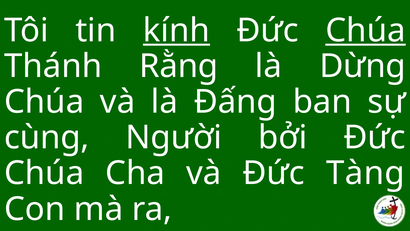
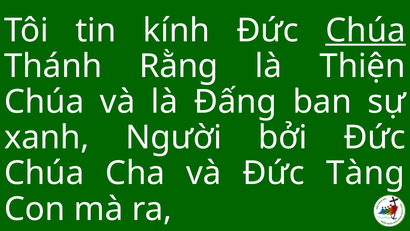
kính underline: present -> none (176, 30)
Dừng: Dừng -> Thiện (363, 66)
cùng: cùng -> xanh (47, 137)
